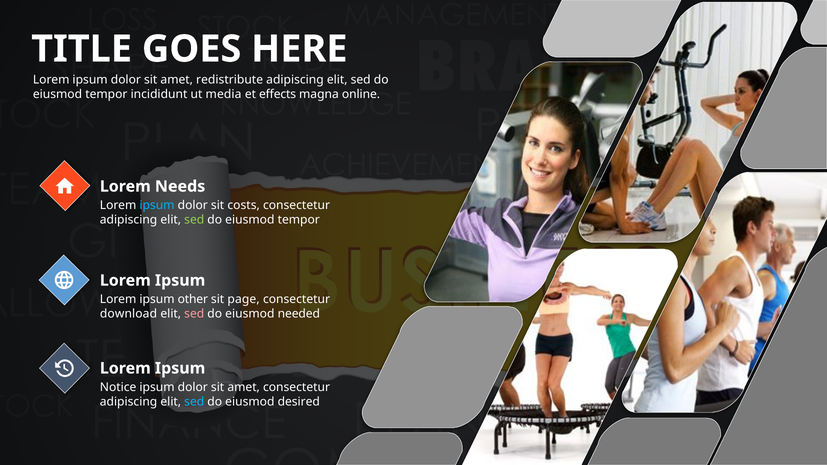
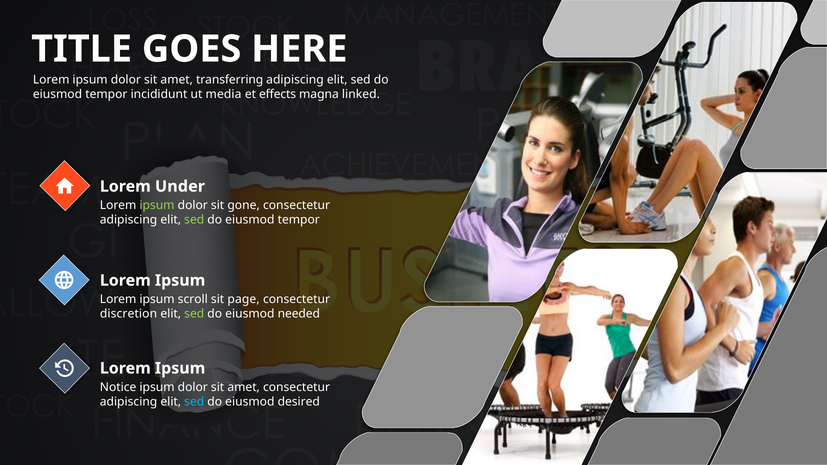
redistribute: redistribute -> transferring (230, 80)
online: online -> linked (361, 94)
Needs: Needs -> Under (180, 186)
ipsum colour: light blue -> light green (157, 205)
costs: costs -> gone (244, 205)
other: other -> scroll (193, 300)
download: download -> discretion (129, 314)
sed colour: pink -> light green (194, 314)
